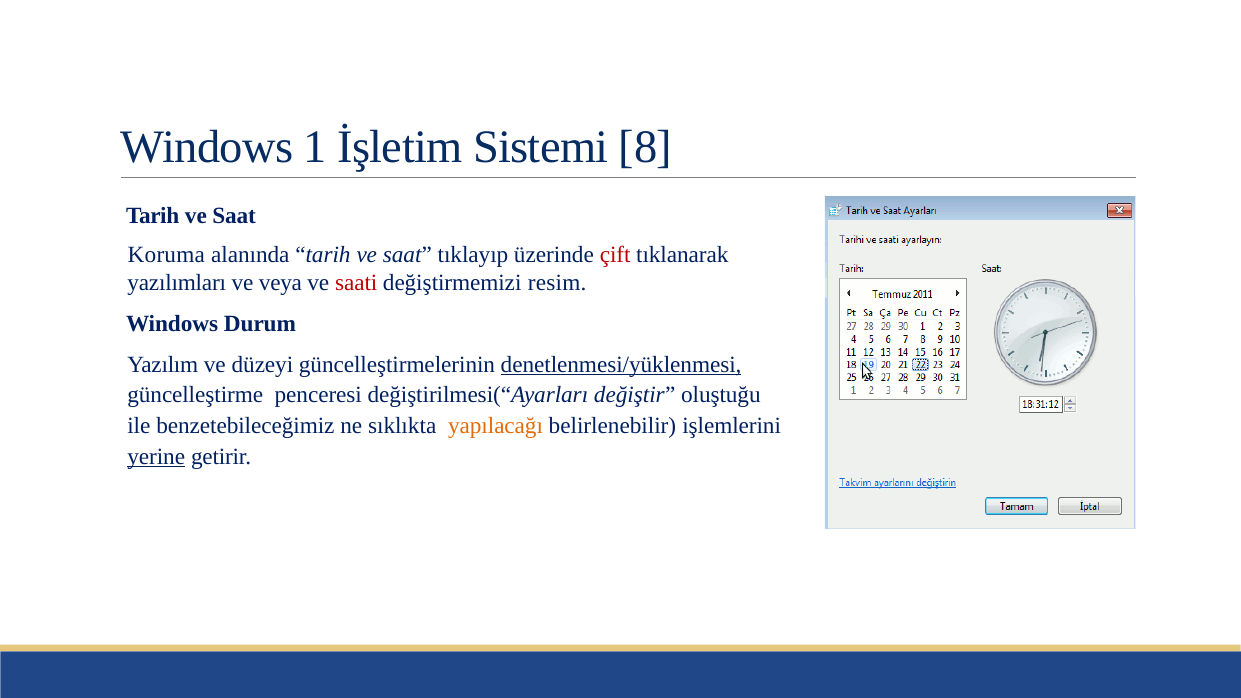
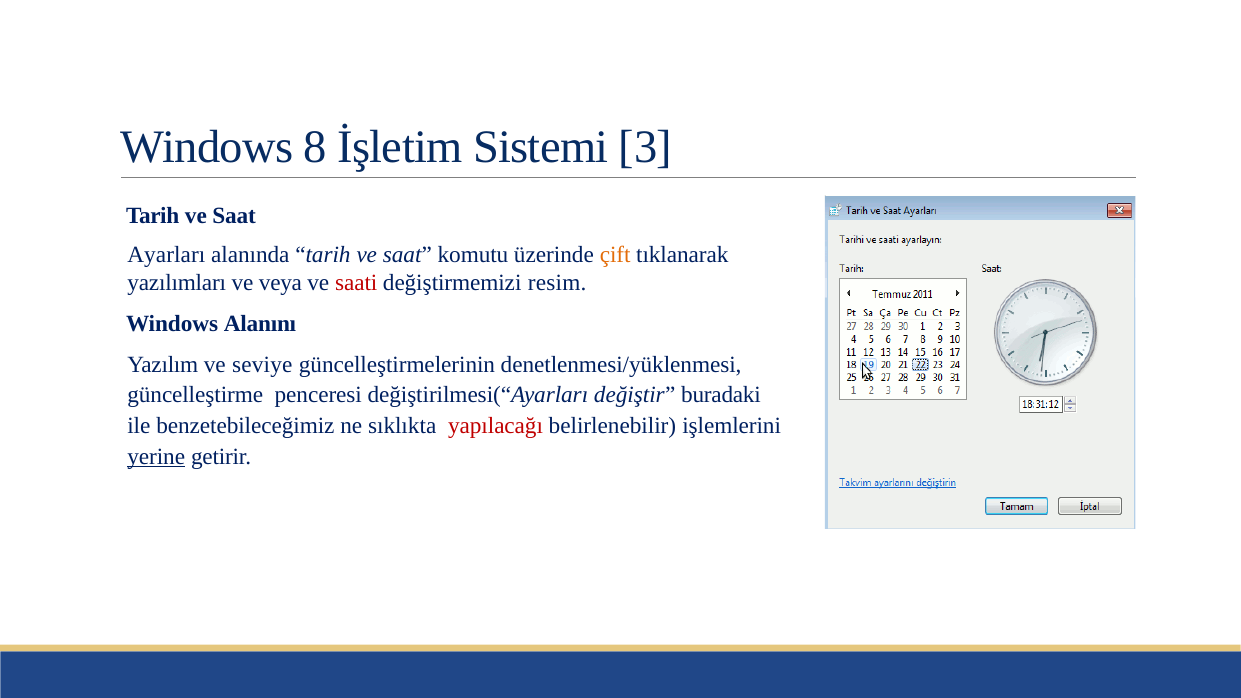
1: 1 -> 8 (315, 147)
8: 8 -> 3 (646, 147)
Koruma: Koruma -> Ayarları (166, 254)
tıklayıp: tıklayıp -> komutu (473, 254)
çift colour: red -> orange (615, 254)
Durum: Durum -> Alanını (260, 323)
düzeyi: düzeyi -> seviye (262, 365)
denetlenmesi/yüklenmesi underline: present -> none (621, 365)
oluştuğu: oluştuğu -> buradaki (721, 395)
yapılacağı colour: orange -> red (496, 426)
